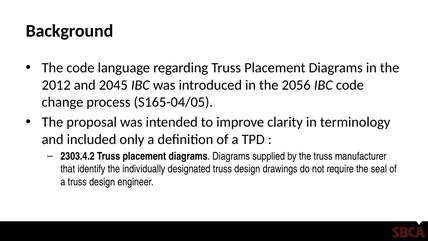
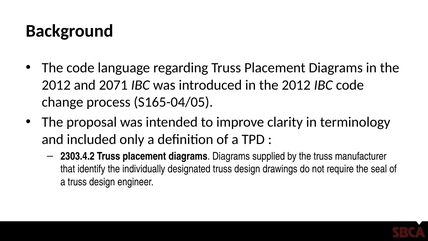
2045: 2045 -> 2071 (113, 85)
introduced in the 2056: 2056 -> 2012 (296, 85)
